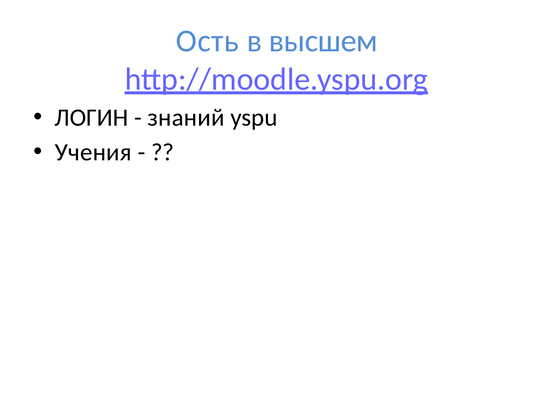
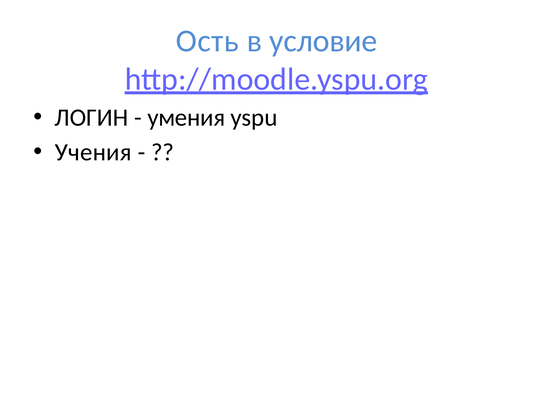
высшем: высшем -> условие (323, 41)
знаний: знаний -> умения (186, 117)
